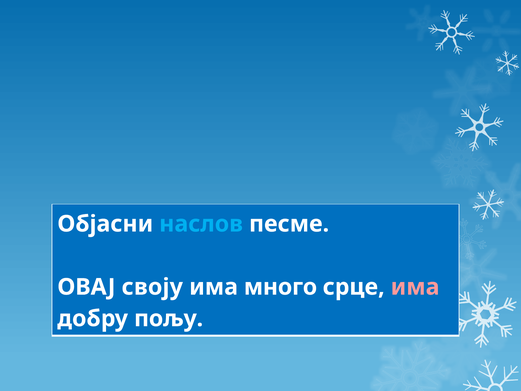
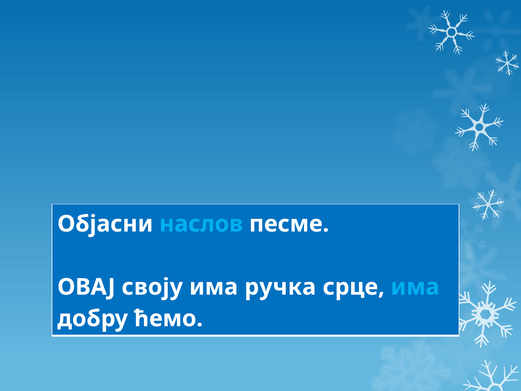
много: много -> ручка (280, 287)
има colour: pink -> light blue (415, 287)
пољу: пољу -> ћемо (168, 318)
